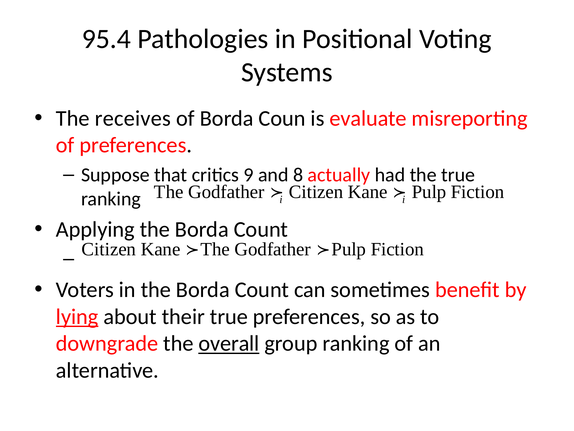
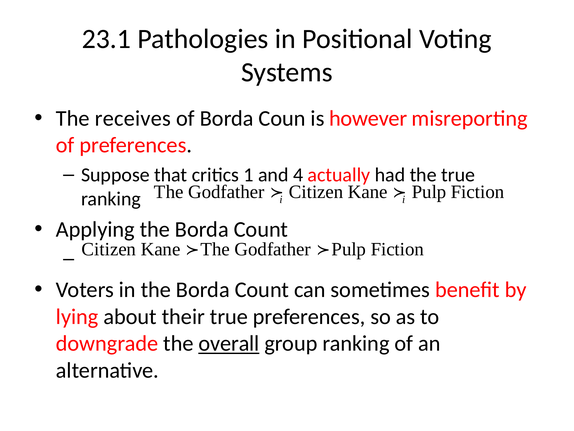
95.4: 95.4 -> 23.1 (106, 39)
evaluate: evaluate -> however (368, 118)
9: 9 -> 1 (249, 175)
8: 8 -> 4 (298, 175)
lying underline: present -> none (77, 316)
